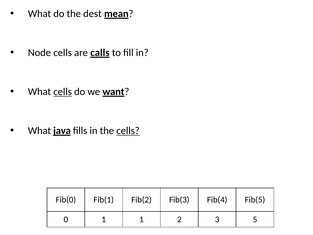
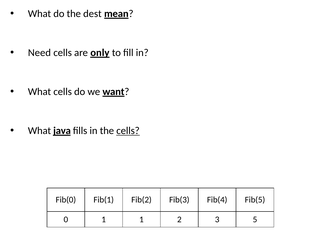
Node: Node -> Need (39, 53)
calls: calls -> only (100, 53)
cells underline: present -> none (63, 92)
